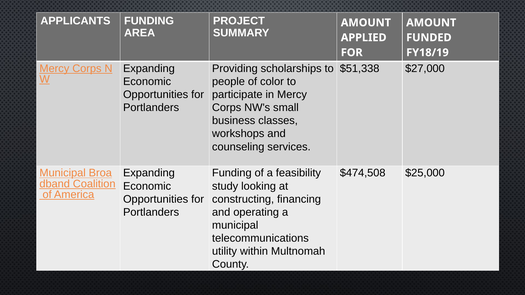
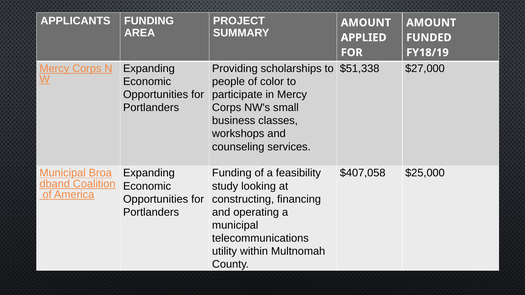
$474,508: $474,508 -> $407,058 (363, 173)
